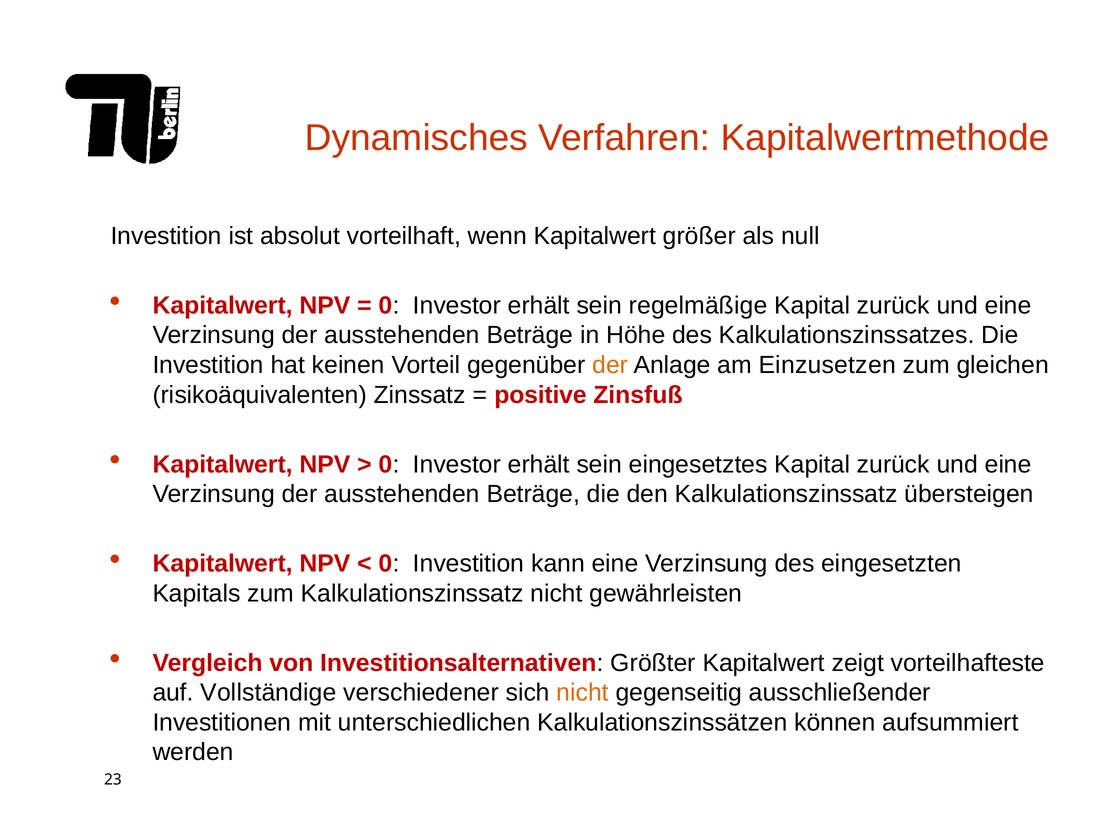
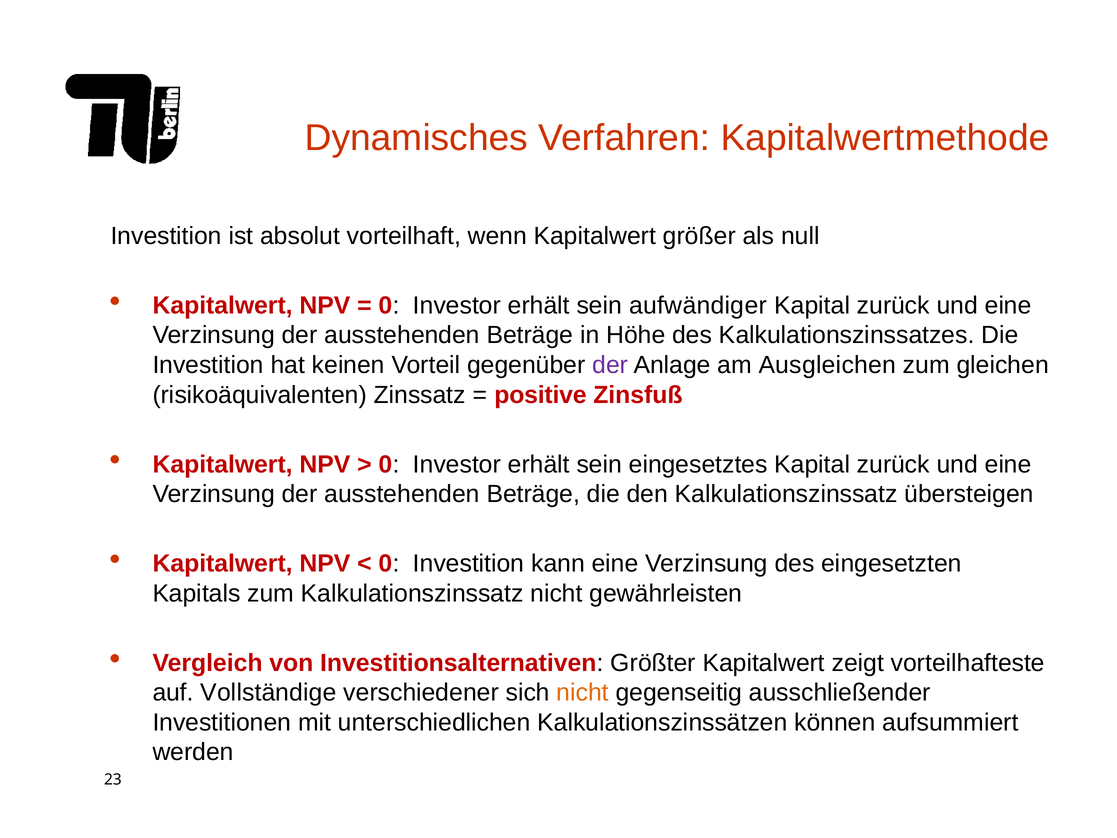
regelmäßige: regelmäßige -> aufwändiger (698, 305)
der colour: orange -> purple (610, 365)
Einzusetzen: Einzusetzen -> Ausgleichen (827, 365)
